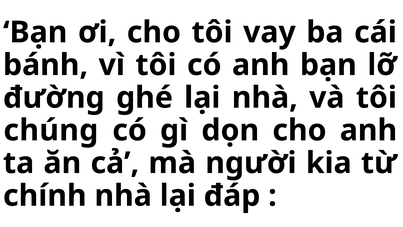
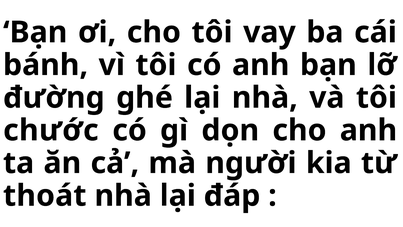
chúng: chúng -> chước (51, 130)
chính: chính -> thoát (45, 195)
